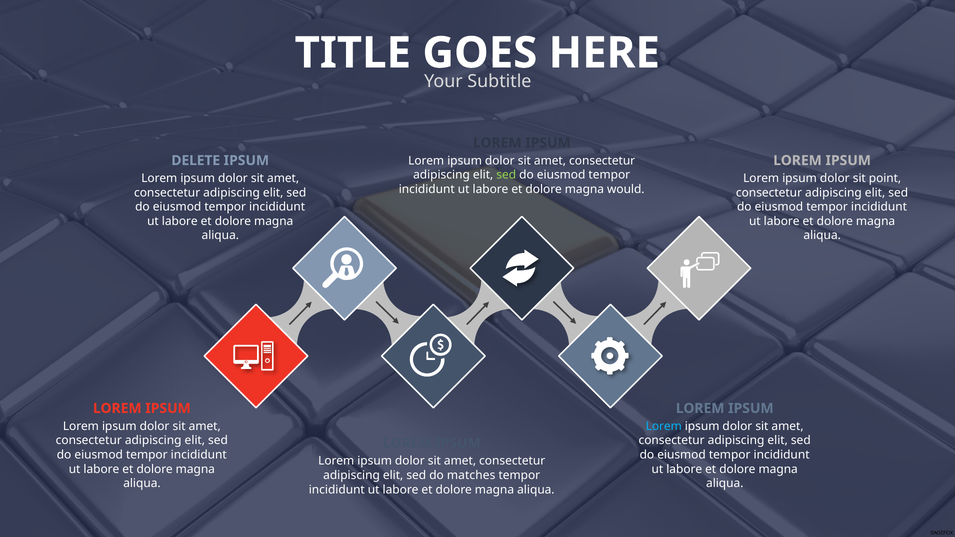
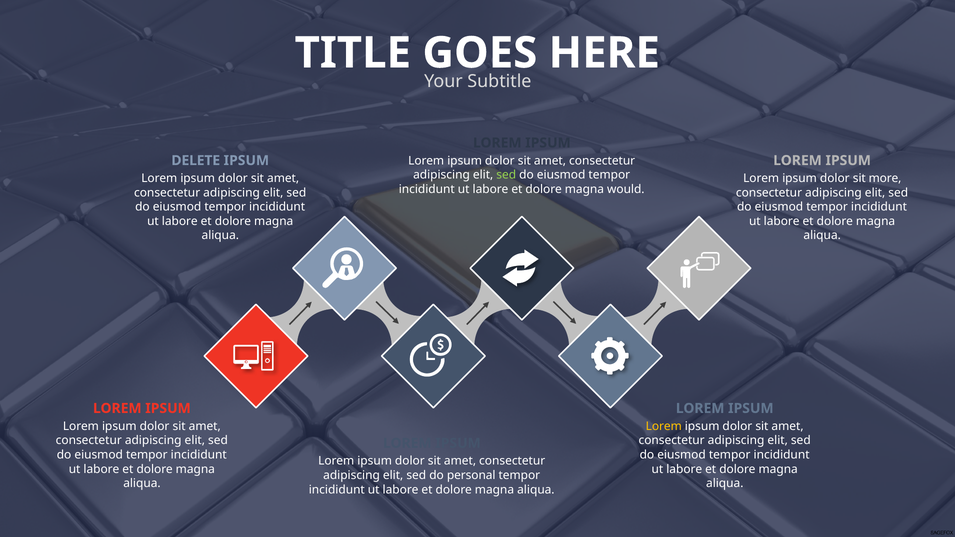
point: point -> more (885, 178)
Lorem colour: light blue -> yellow (664, 426)
matches: matches -> personal (471, 475)
